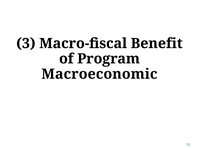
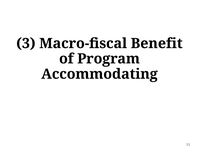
Macroeconomic: Macroeconomic -> Accommodating (99, 74)
